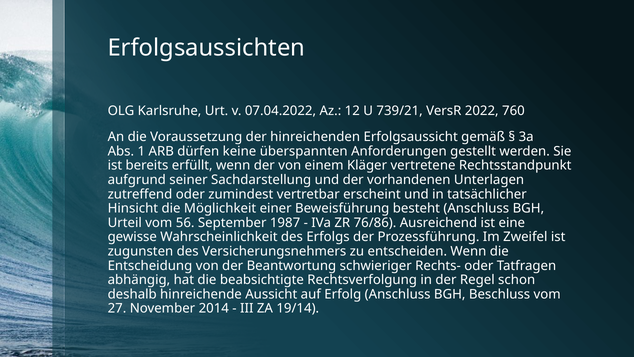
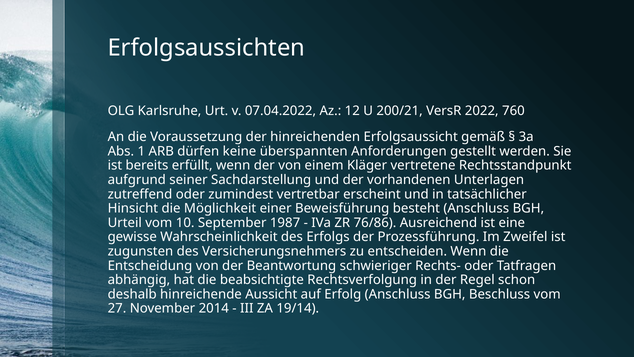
739/21: 739/21 -> 200/21 (400, 111)
56: 56 -> 10 (185, 223)
